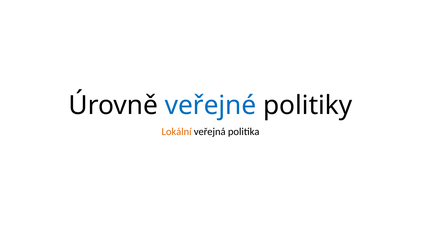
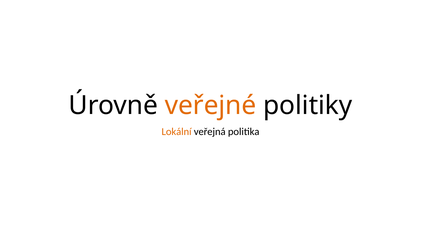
veřejné colour: blue -> orange (211, 105)
